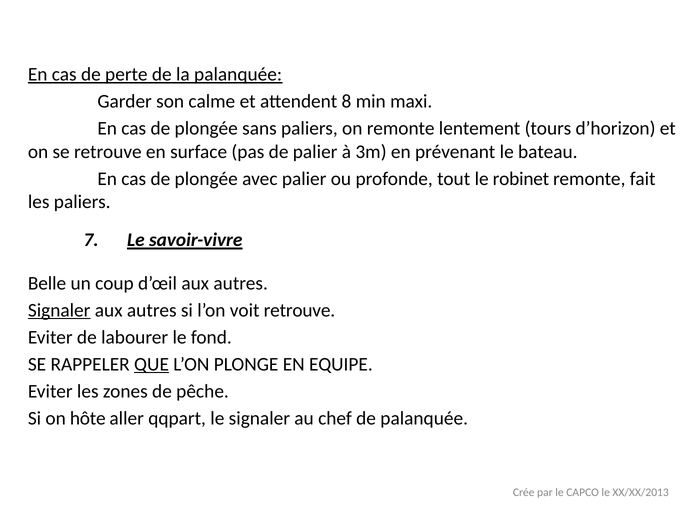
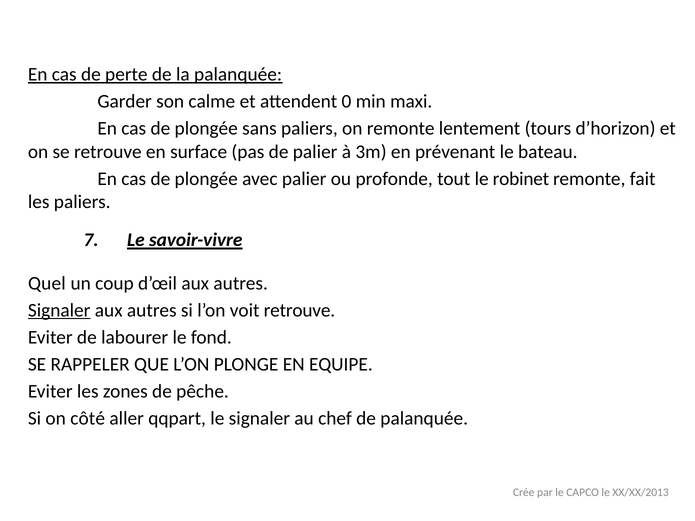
8: 8 -> 0 (346, 102)
Belle: Belle -> Quel (47, 283)
QUE underline: present -> none (151, 364)
hôte: hôte -> côté (88, 419)
